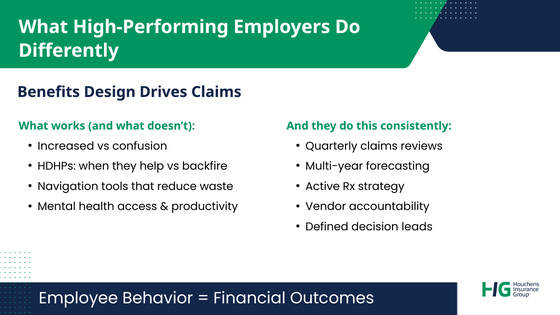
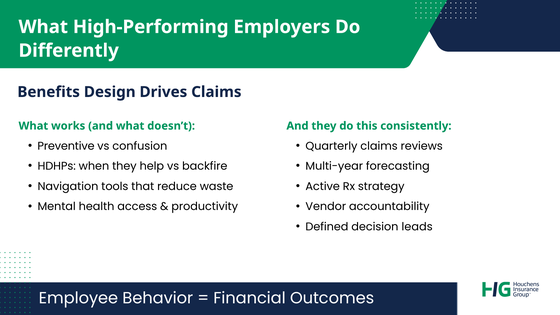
Increased: Increased -> Preventive (66, 146)
